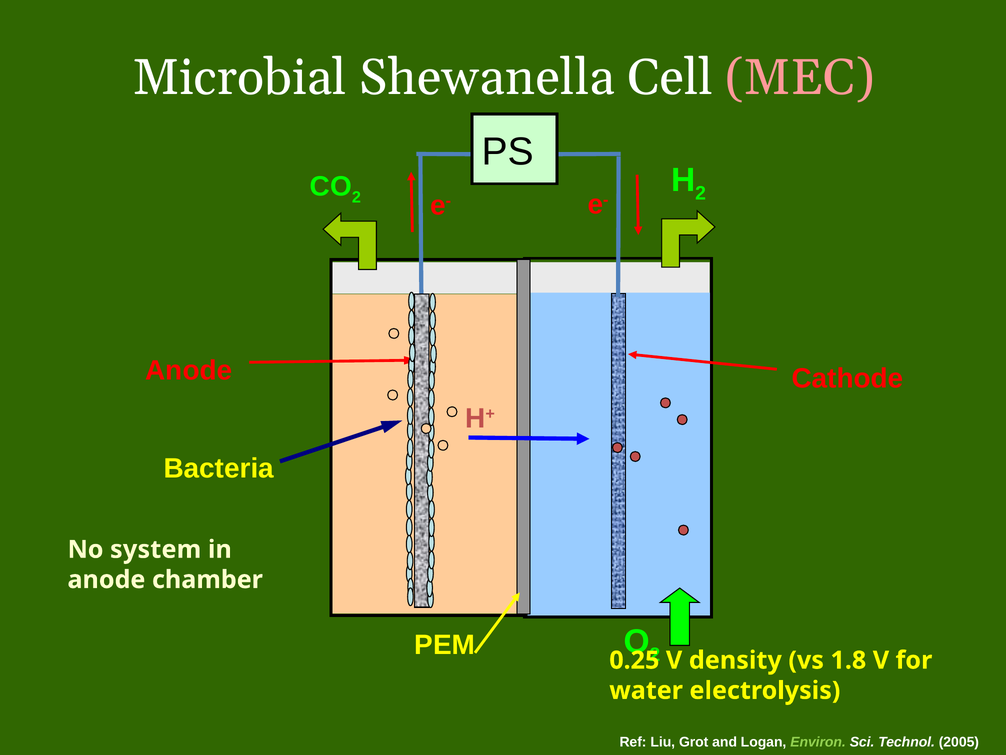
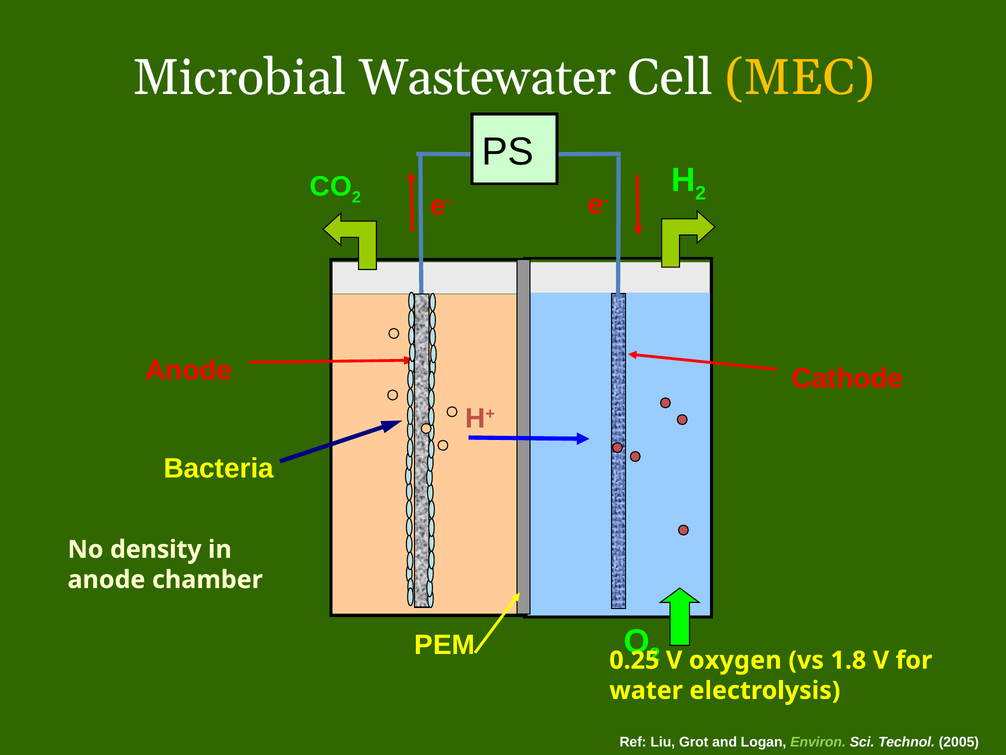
Shewanella: Shewanella -> Wastewater (488, 78)
MEC colour: pink -> yellow (800, 78)
system: system -> density (156, 549)
density: density -> oxygen (735, 660)
